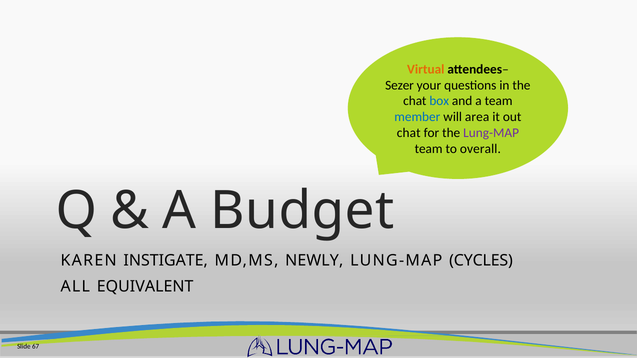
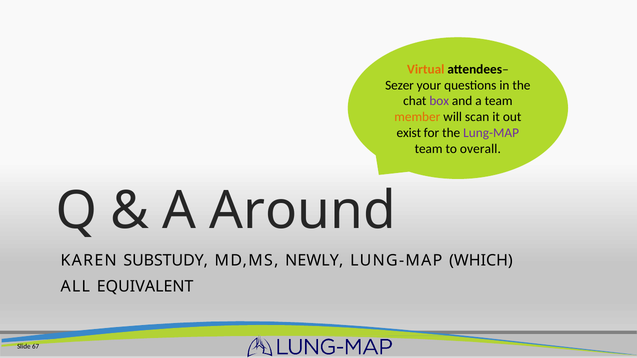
box colour: blue -> purple (439, 101)
member colour: blue -> orange (417, 117)
area: area -> scan (477, 117)
chat: chat -> exist (409, 133)
Budget: Budget -> Around (303, 211)
INSTIGATE: INSTIGATE -> SUBSTUDY (166, 260)
CYCLES: CYCLES -> WHICH (481, 260)
